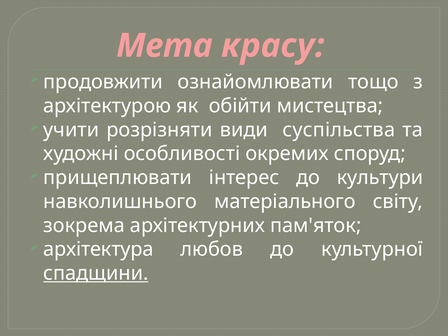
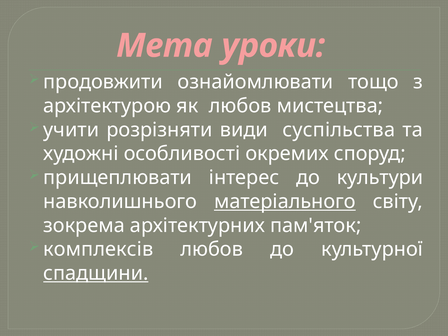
красу: красу -> уроки (273, 46)
як обійти: обійти -> любов (240, 106)
матеріального underline: none -> present (285, 202)
архітектура: архітектура -> комплексів (98, 249)
